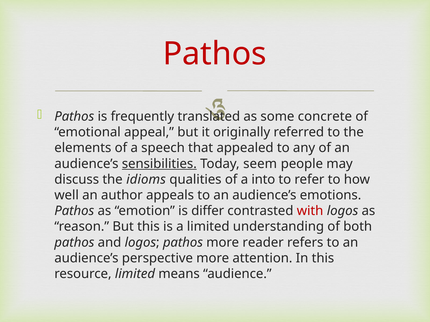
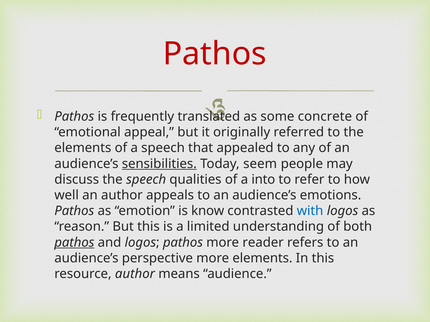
the idioms: idioms -> speech (146, 180)
differ: differ -> know (208, 211)
with colour: red -> blue (310, 211)
pathos underline: none -> present (74, 243)
more attention: attention -> elements (262, 259)
resource limited: limited -> author (135, 274)
